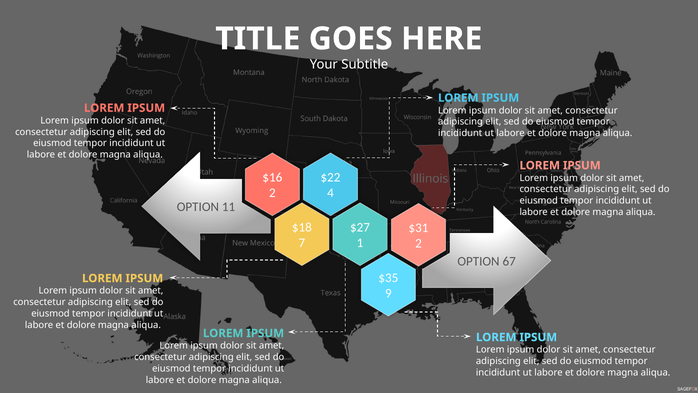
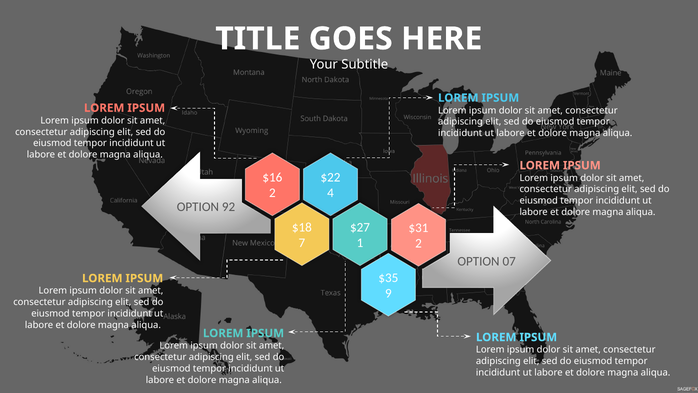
11: 11 -> 92 (229, 207)
67: 67 -> 07 (509, 261)
